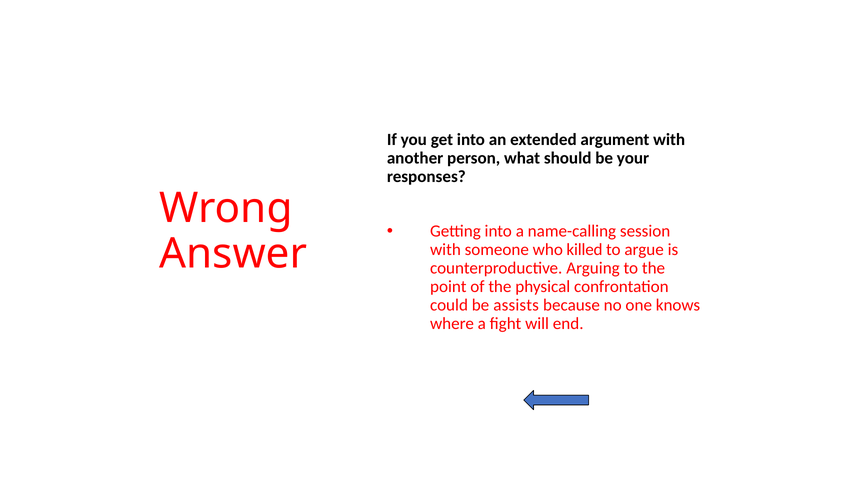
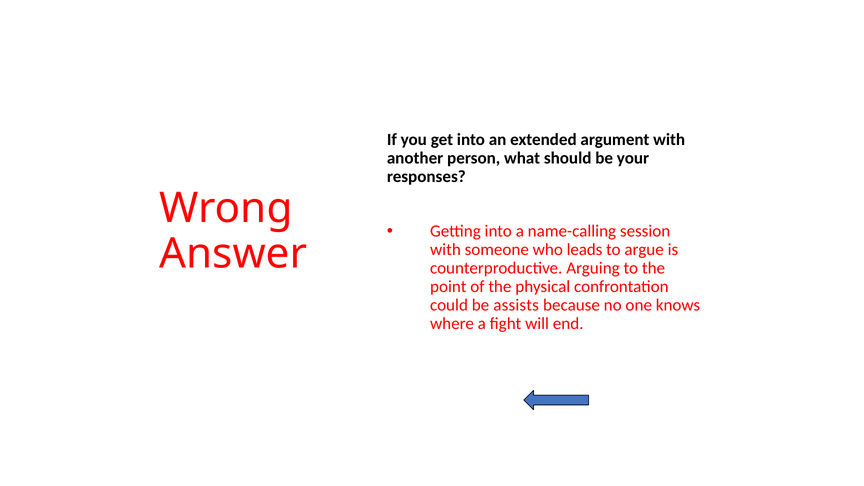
killed: killed -> leads (585, 250)
